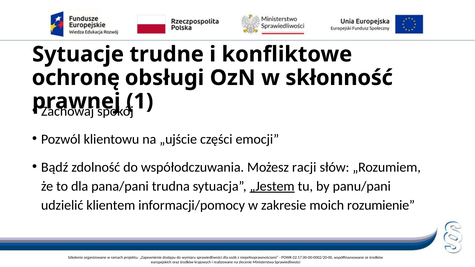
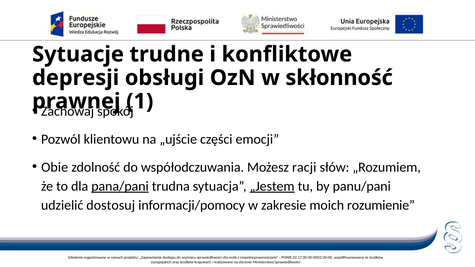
ochronę: ochronę -> depresji (76, 78)
Bądź: Bądź -> Obie (55, 167)
pana/pani underline: none -> present (120, 186)
klientem: klientem -> dostosuj (111, 205)
